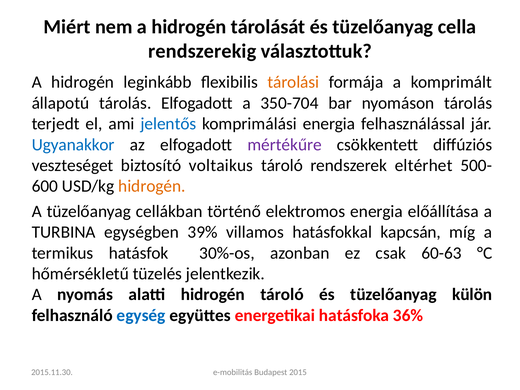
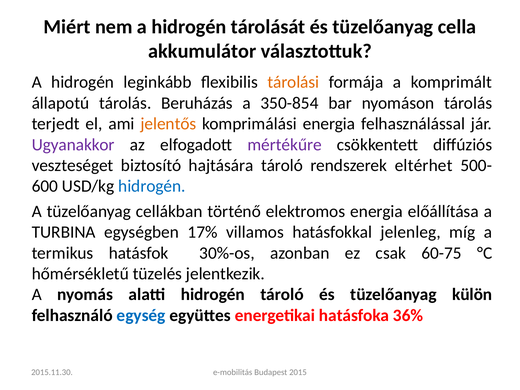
rendszerekig: rendszerekig -> akkumulátor (202, 51)
tárolás Elfogadott: Elfogadott -> Beruházás (197, 103)
350-704: 350-704 -> 350-854 (290, 103)
jelentős colour: blue -> orange (168, 124)
Ugyanakkor colour: blue -> purple (73, 145)
voltaikus: voltaikus -> hajtására (221, 165)
hidrogén colour: orange -> blue (152, 186)
39%: 39% -> 17% (203, 232)
kapcsán: kapcsán -> jelenleg (411, 232)
60-63: 60-63 -> 60-75 (442, 253)
